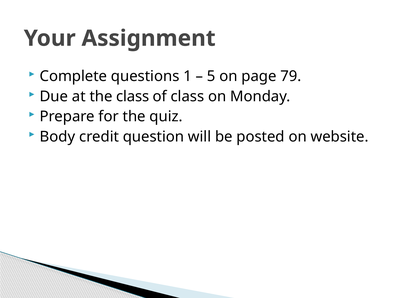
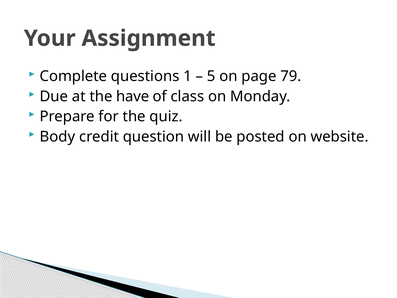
the class: class -> have (133, 96)
